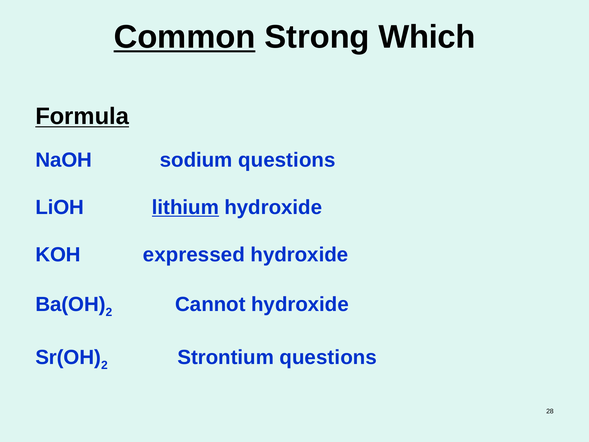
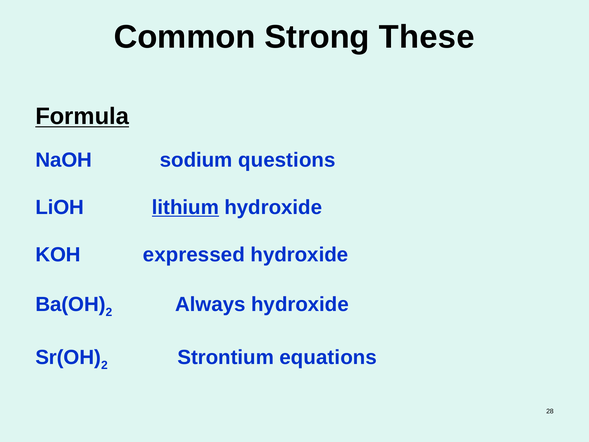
Common underline: present -> none (185, 37)
Which: Which -> These (427, 37)
Cannot: Cannot -> Always (210, 304)
Strontium questions: questions -> equations (328, 357)
